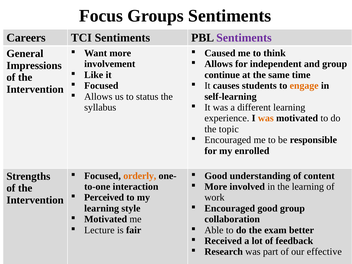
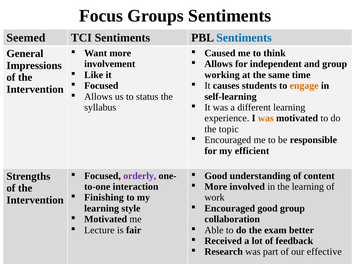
Careers: Careers -> Seemed (26, 38)
Sentiments colour: purple -> blue (244, 38)
continue: continue -> working (222, 75)
enrolled: enrolled -> efficient (252, 151)
orderly colour: orange -> purple (140, 176)
Perceived: Perceived -> Finishing (104, 197)
